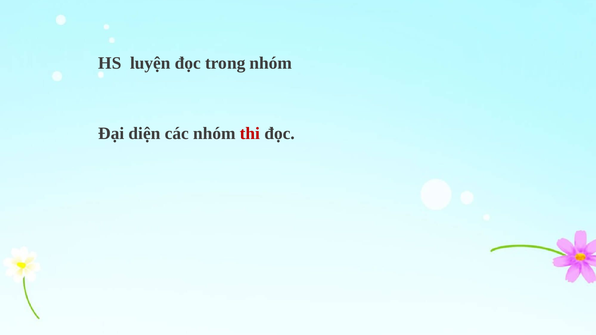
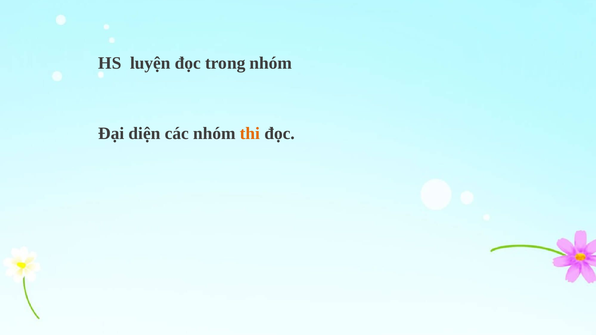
thi colour: red -> orange (250, 133)
